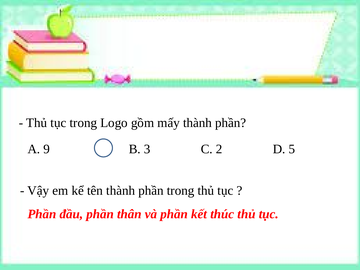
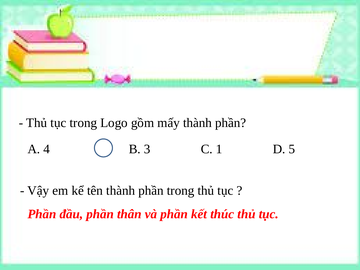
9: 9 -> 4 (47, 149)
2: 2 -> 1 (219, 149)
